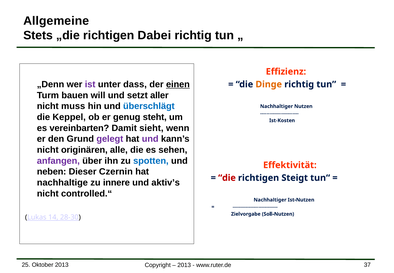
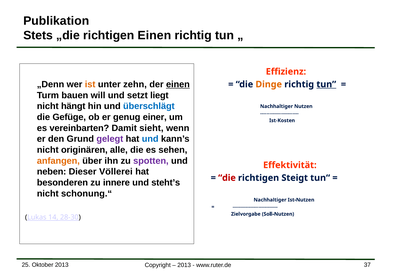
Allgemeine: Allgemeine -> Publikation (56, 21)
richtigen Dabei: Dabei -> Einen (154, 35)
ist colour: purple -> orange (90, 84)
dass: dass -> zehn (135, 84)
tun underline: none -> present (326, 84)
aller: aller -> liegt (159, 95)
muss: muss -> hängt (73, 106)
Keppel: Keppel -> Gefüge (69, 117)
steht: steht -> einer (155, 117)
und colour: purple -> blue (150, 139)
anfangen colour: purple -> orange (58, 161)
spotten colour: blue -> purple (151, 161)
Czernin: Czernin -> Völlerei (116, 172)
nachhaltige: nachhaltige -> besonderen (62, 182)
aktiv’s: aktiv’s -> steht’s (166, 182)
controlled.“: controlled.“ -> schonung.“ (87, 193)
